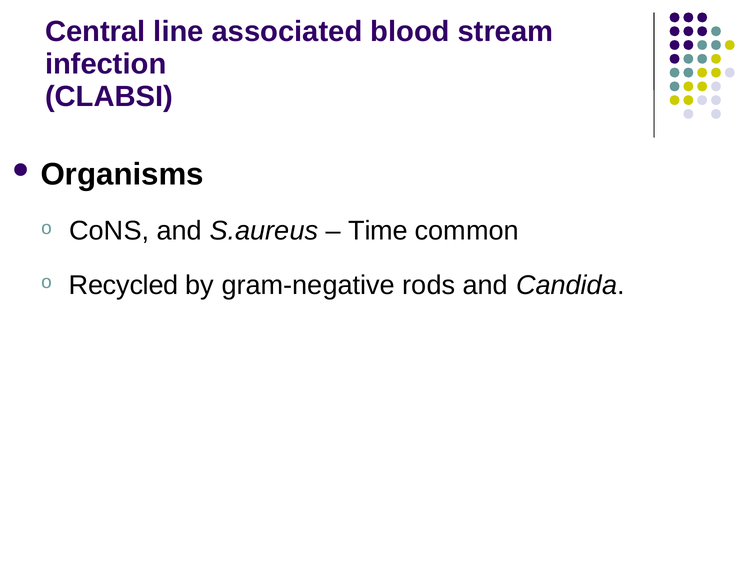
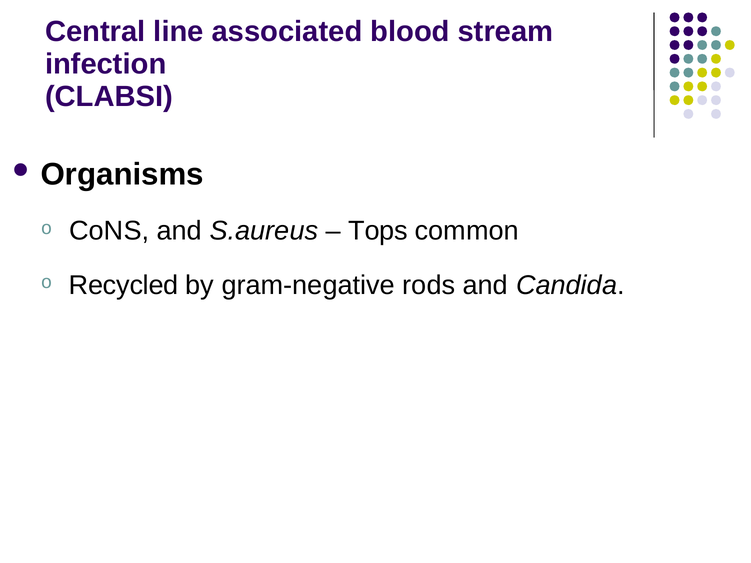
Time: Time -> Tops (378, 231)
